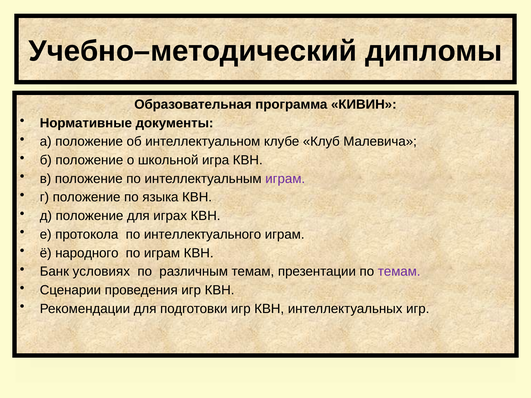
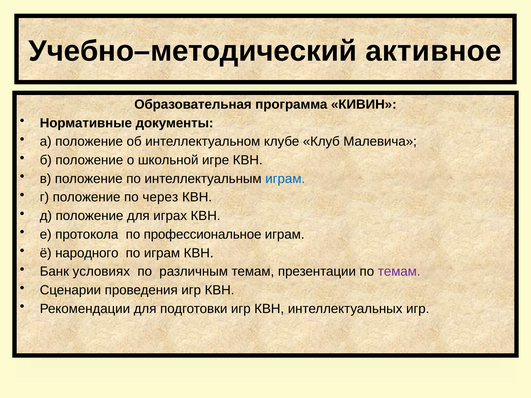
дипломы: дипломы -> активное (434, 51)
игра: игра -> игре (216, 160)
играм colour: purple -> blue (285, 179)
языка: языка -> через (160, 197)
интеллектуального: интеллектуального -> профессиональное (203, 235)
